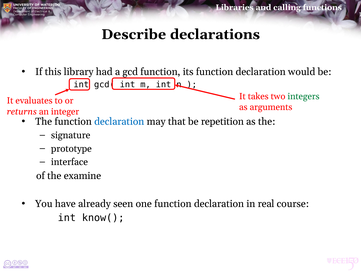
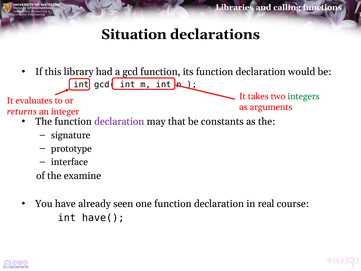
Describe: Describe -> Situation (134, 34)
declaration colour: blue -> purple (119, 122)
repetition: repetition -> constants (222, 122)
know(: know( -> have( (103, 218)
